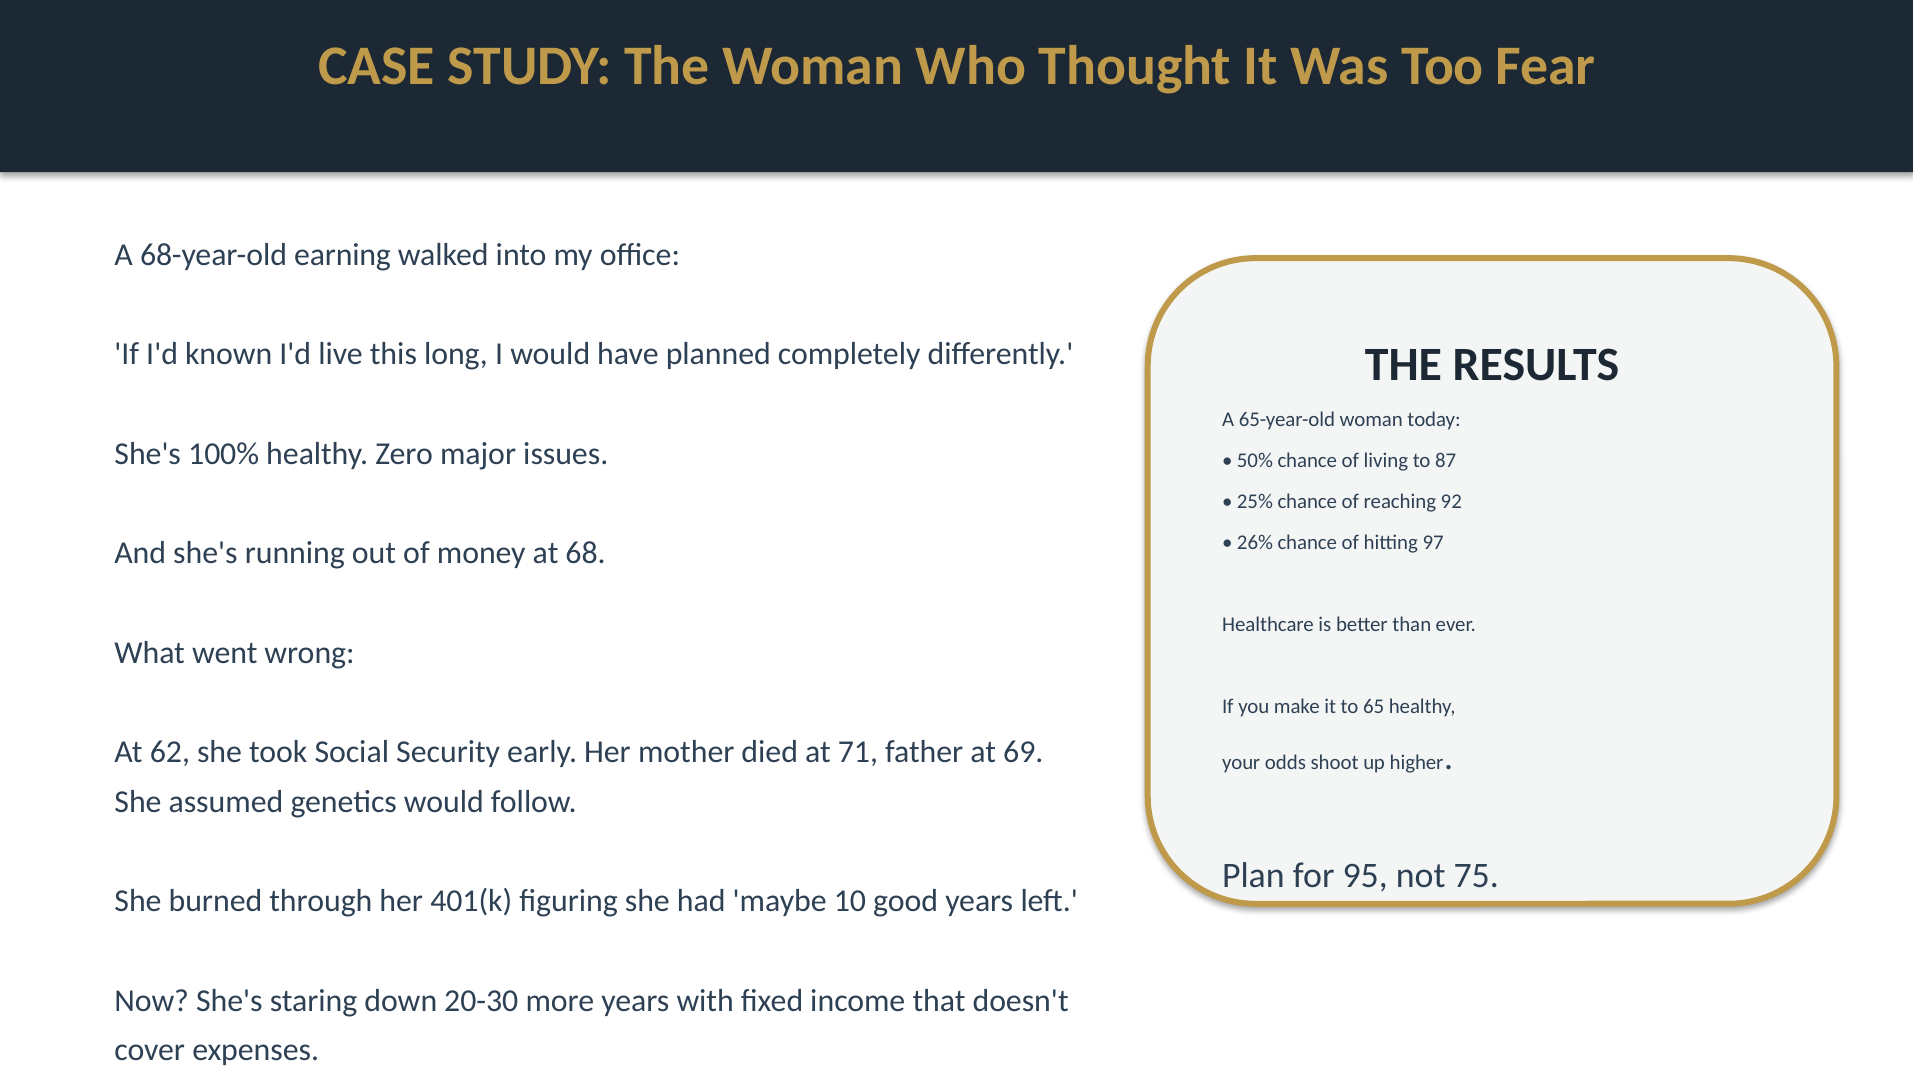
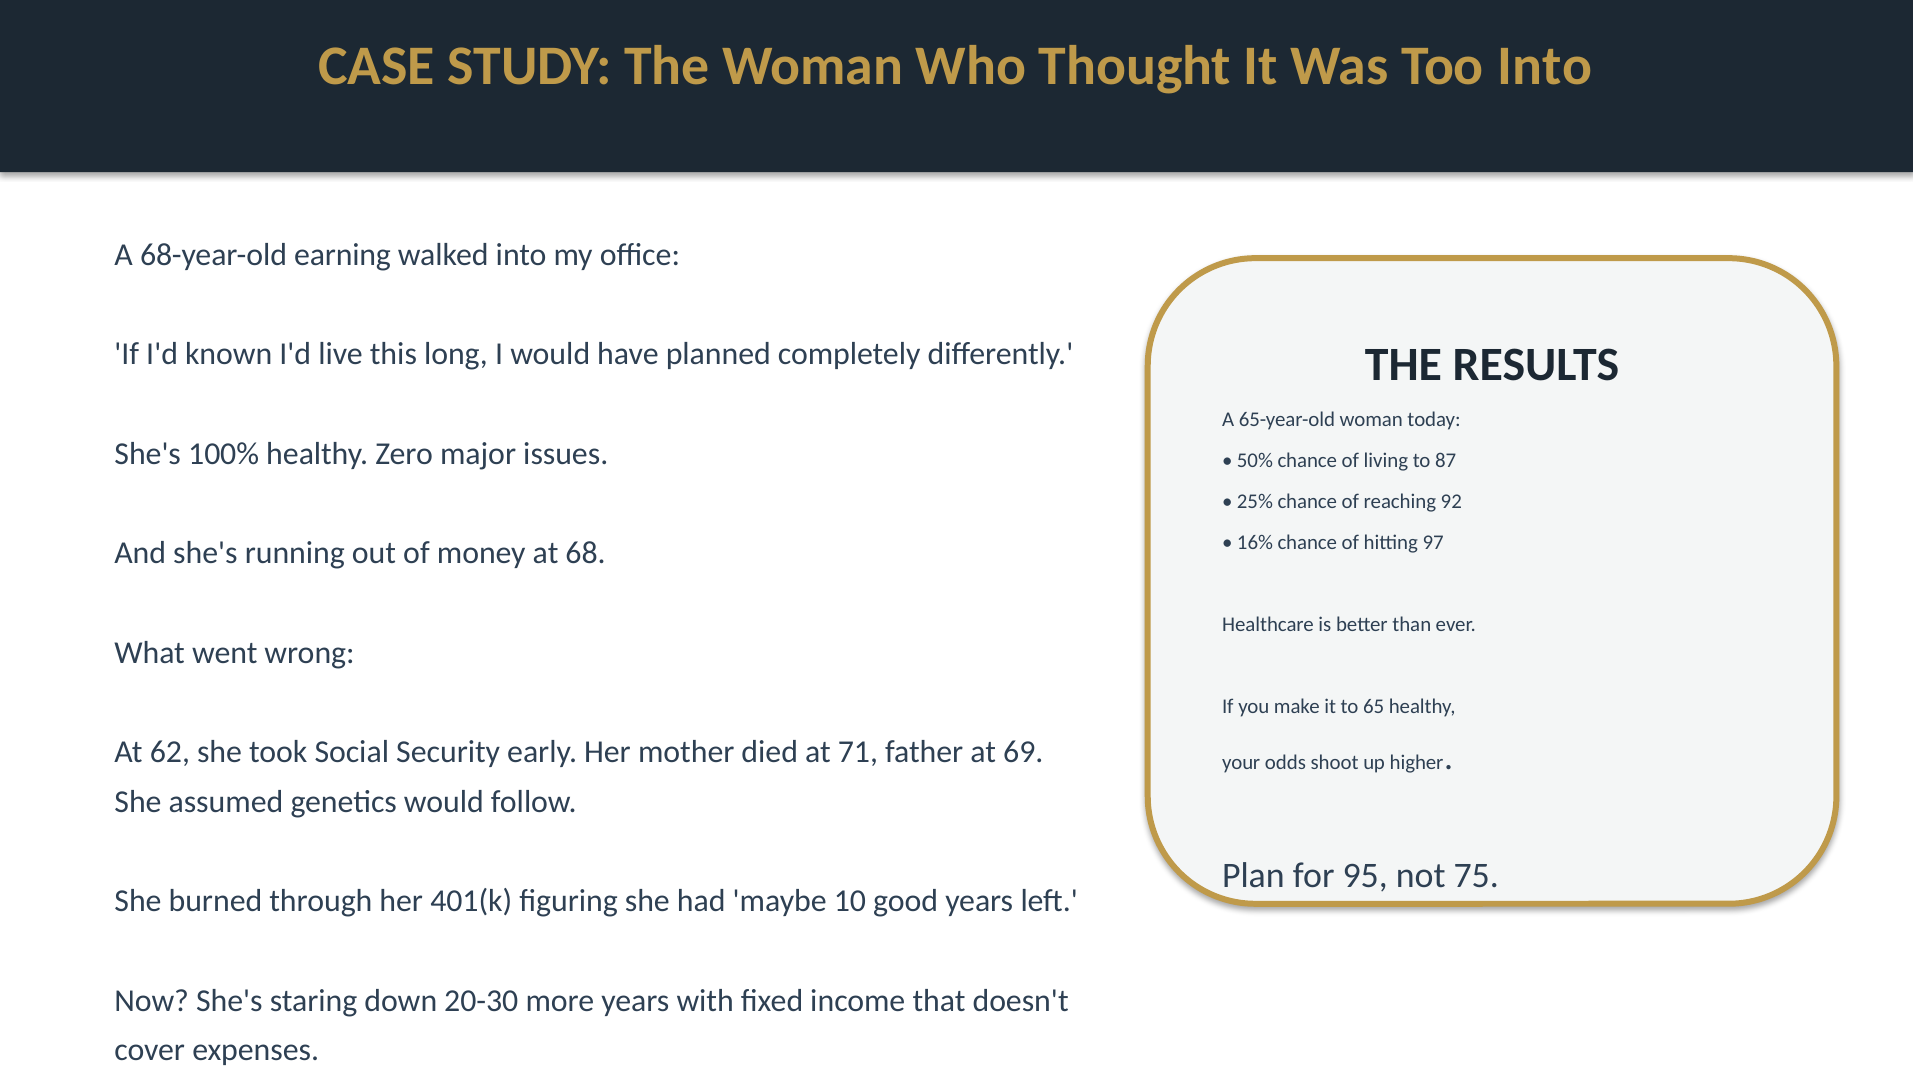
Too Fear: Fear -> Into (1545, 66)
26%: 26% -> 16% (1255, 543)
